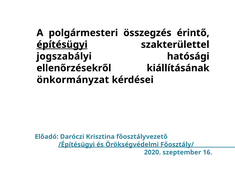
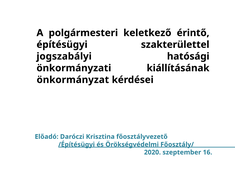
összegzés: összegzés -> keletkező (147, 33)
építésügyi underline: present -> none (62, 45)
ellenőrzésekről: ellenőrzésekről -> önkormányzati (74, 68)
